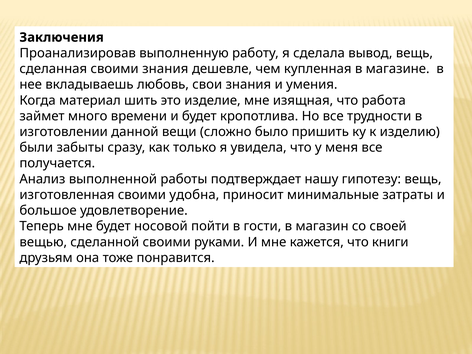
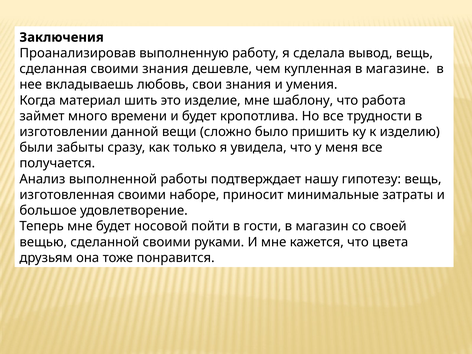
изящная: изящная -> шаблону (303, 100)
удобна: удобна -> наборе (194, 195)
книги: книги -> цвета (390, 242)
